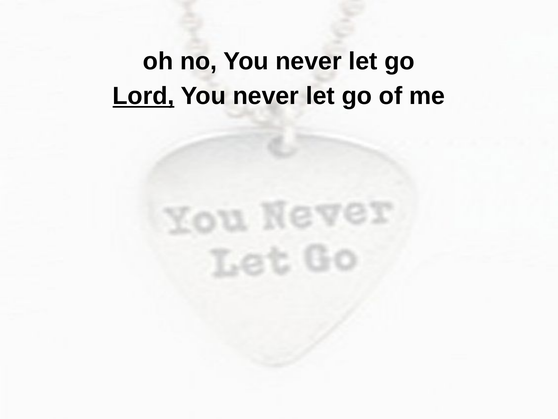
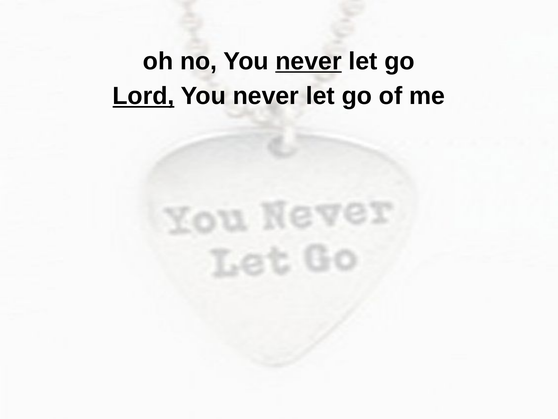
never underline: none -> present (309, 61)
